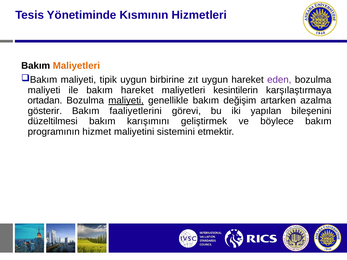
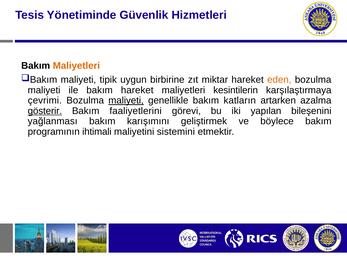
Kısmının: Kısmının -> Güvenlik (144, 15)
zıt uygun: uygun -> miktar (215, 80)
eden colour: purple -> orange (279, 80)
ortadan: ortadan -> çevrimi (45, 101)
değişim: değişim -> katların (240, 101)
gösterir underline: none -> present (45, 111)
düzeltilmesi: düzeltilmesi -> yağlanması (53, 121)
hizmet: hizmet -> ihtimali (97, 132)
